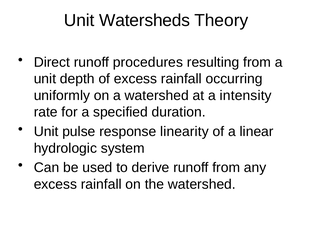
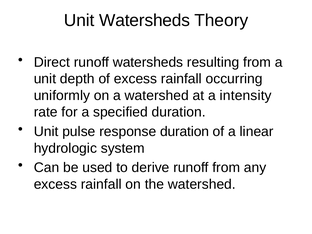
runoff procedures: procedures -> watersheds (148, 62)
response linearity: linearity -> duration (185, 132)
